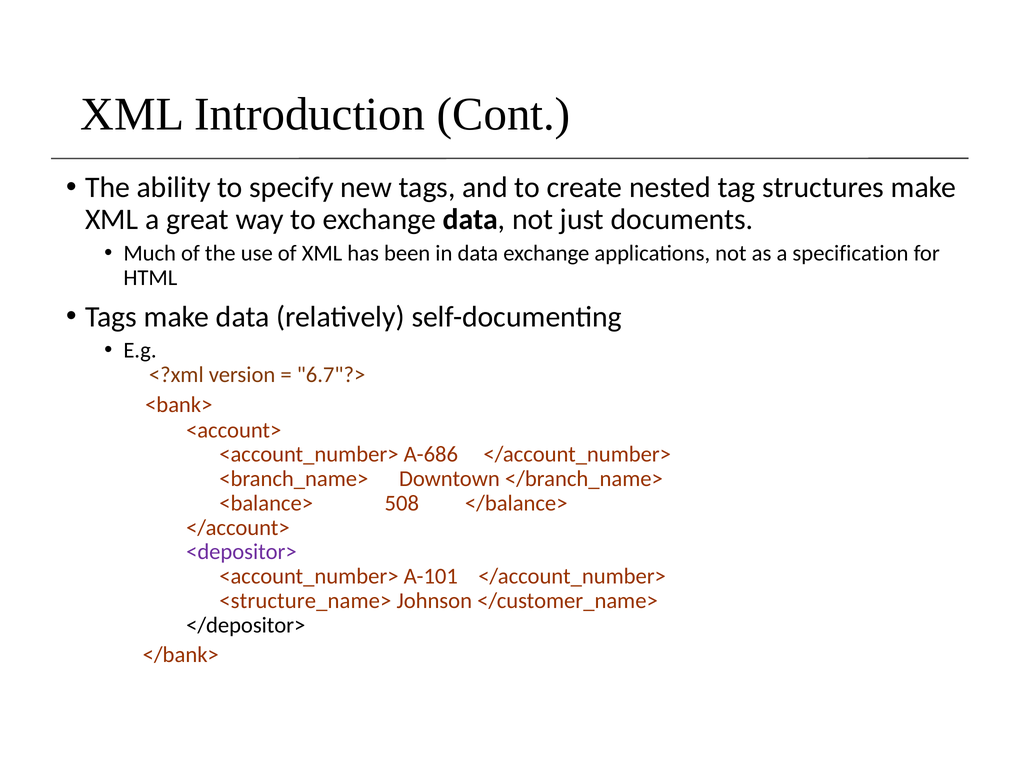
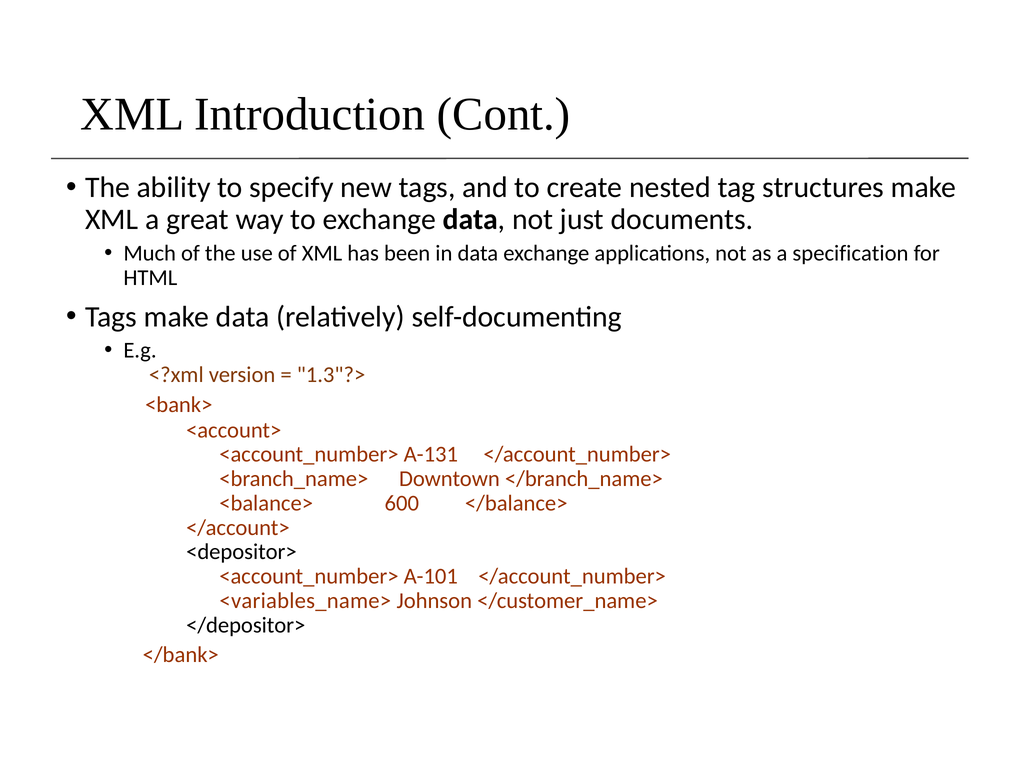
6.7"?>: 6.7"?> -> 1.3"?> (331, 375)
A-686: A-686 -> A-131 (431, 454)
508: 508 -> 600 (402, 503)
<depositor> colour: purple -> black (241, 552)
<structure_name>: <structure_name> -> <variables_name> (305, 600)
